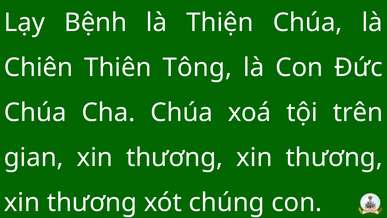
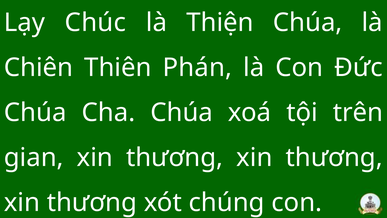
Bệnh: Bệnh -> Chúc (95, 23)
Tông: Tông -> Phán (197, 68)
